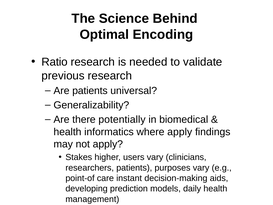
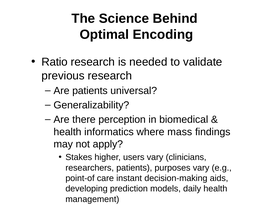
potentially: potentially -> perception (122, 119)
where apply: apply -> mass (180, 132)
